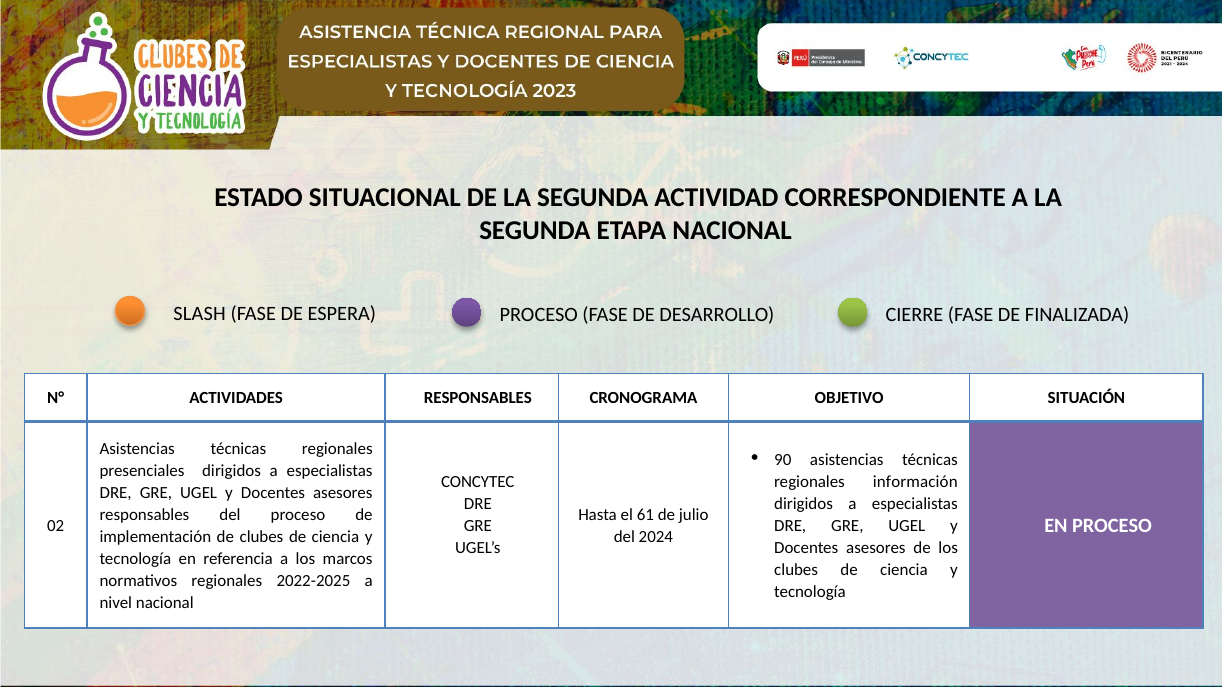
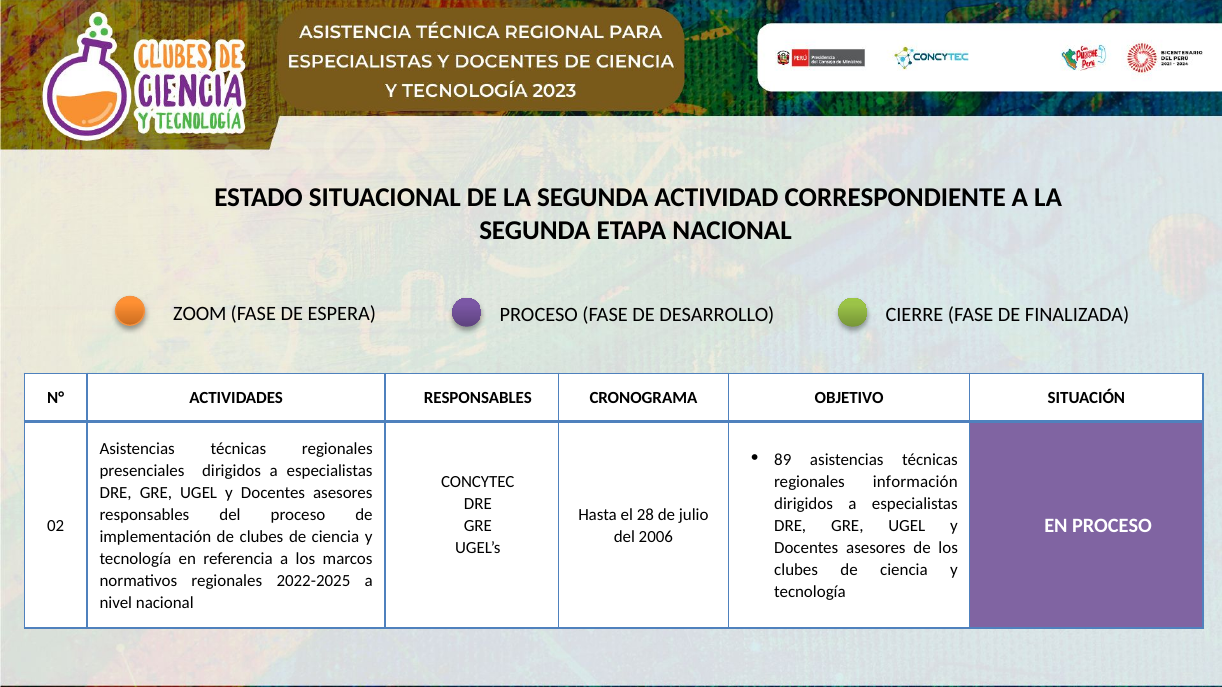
SLASH: SLASH -> ZOOM (200, 314)
90: 90 -> 89 (783, 460)
61: 61 -> 28 (645, 515)
2024: 2024 -> 2006 (656, 537)
